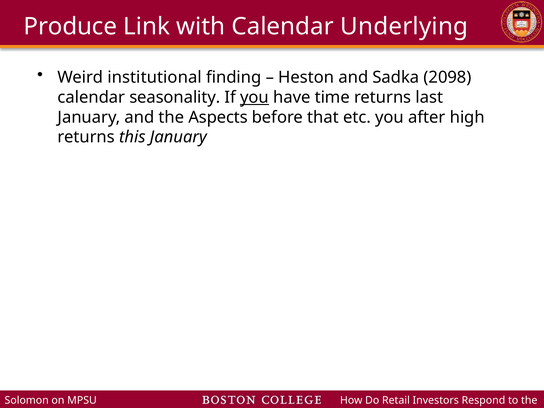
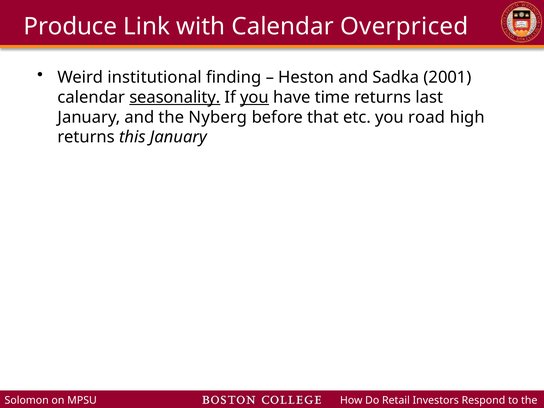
Underlying: Underlying -> Overpriced (404, 27)
2098: 2098 -> 2001 (448, 77)
seasonality underline: none -> present (175, 97)
Aspects: Aspects -> Nyberg (218, 117)
after: after -> road (427, 117)
